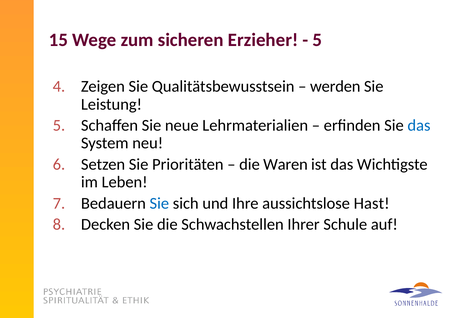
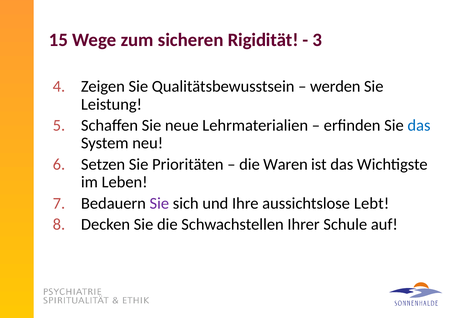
Erzieher: Erzieher -> Rigidität (263, 40)
5: 5 -> 3 (317, 40)
Sie colour: blue -> purple (159, 203)
Hast: Hast -> Lebt (372, 203)
